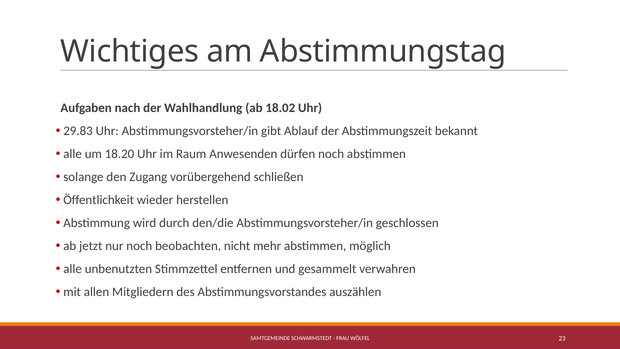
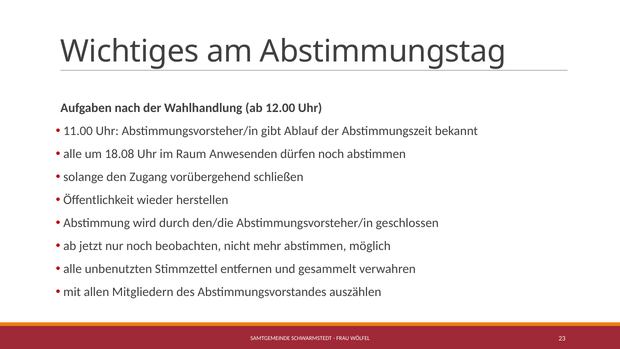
18.02: 18.02 -> 12.00 (280, 108)
29.83: 29.83 -> 11.00 (78, 131)
18.20: 18.20 -> 18.08 (120, 154)
